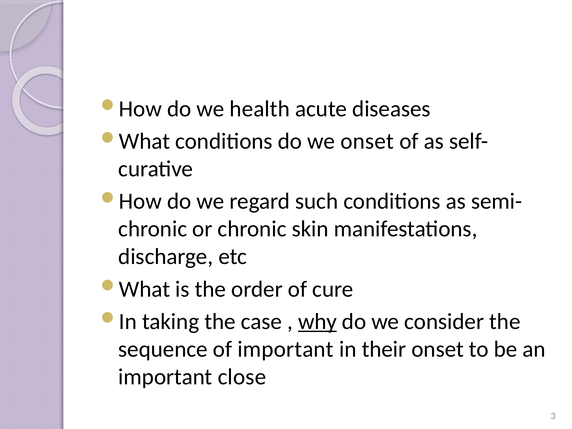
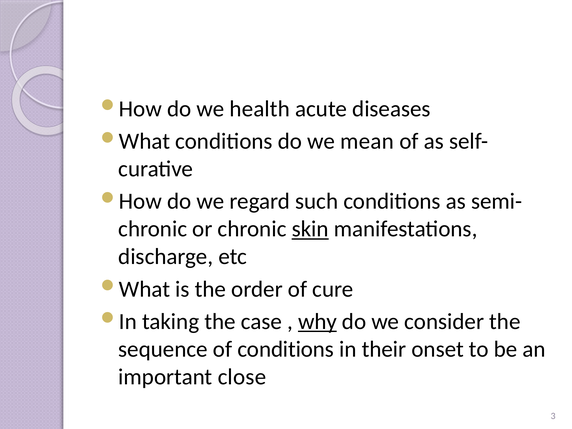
we onset: onset -> mean (367, 141)
skin underline: none -> present (310, 229)
of important: important -> conditions (286, 349)
